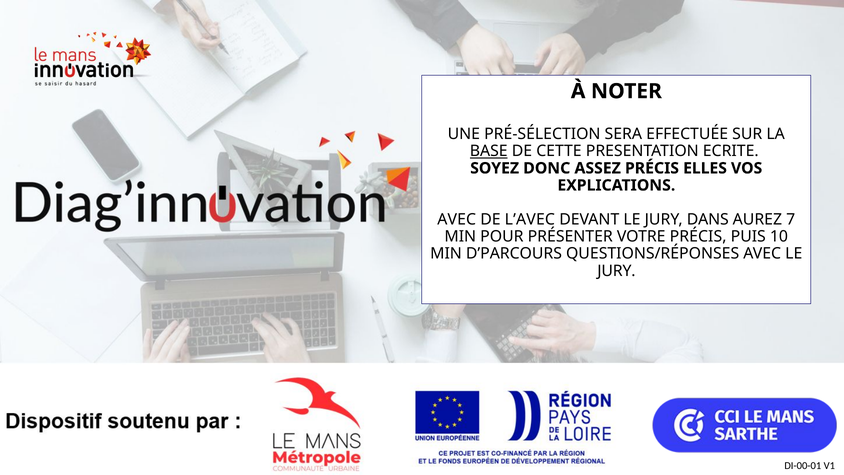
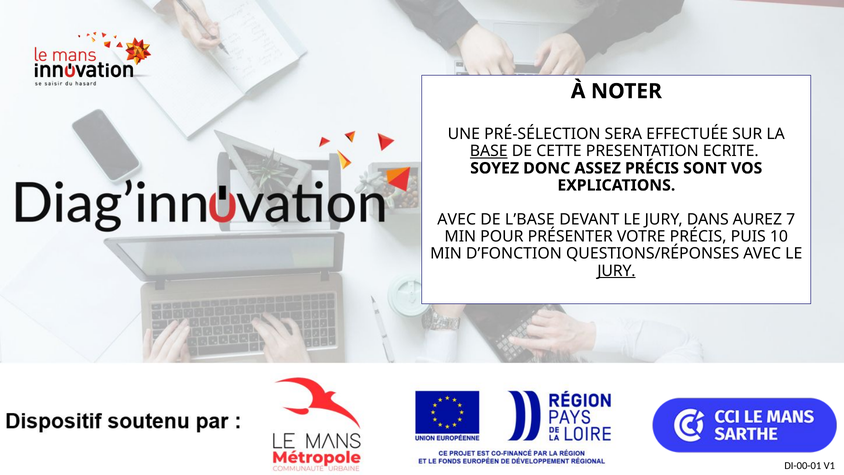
ELLES: ELLES -> SONT (705, 168)
L’AVEC: L’AVEC -> L’BASE (530, 219)
D’PARCOURS: D’PARCOURS -> D’FONCTION (514, 254)
JURY underline: none -> present (616, 271)
